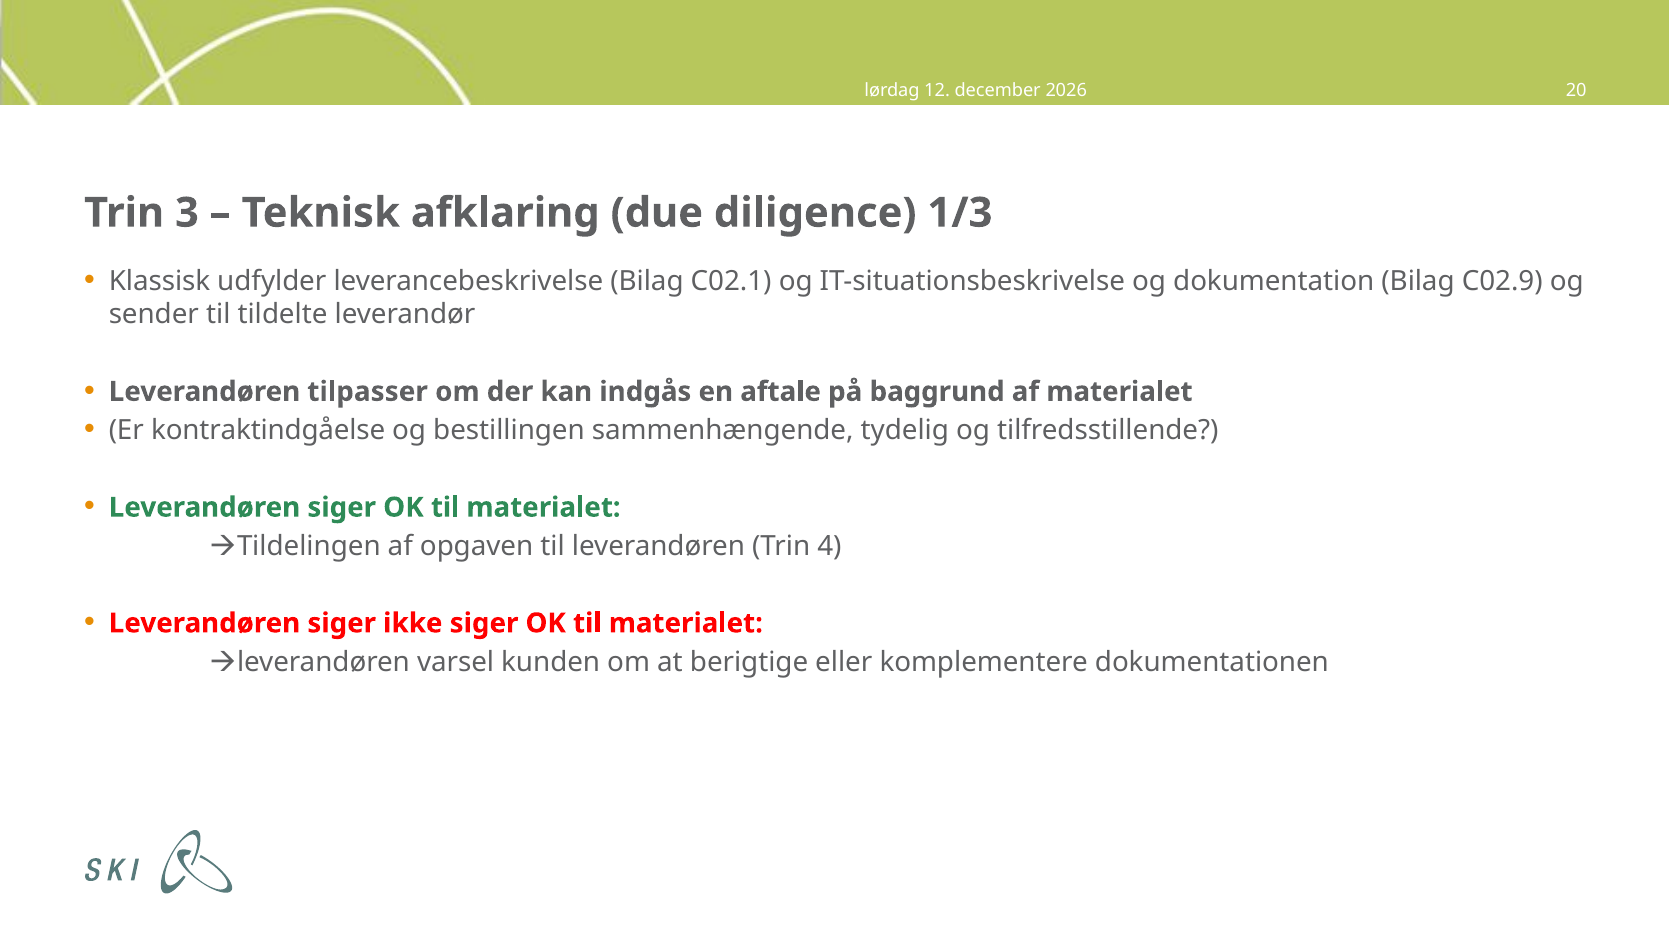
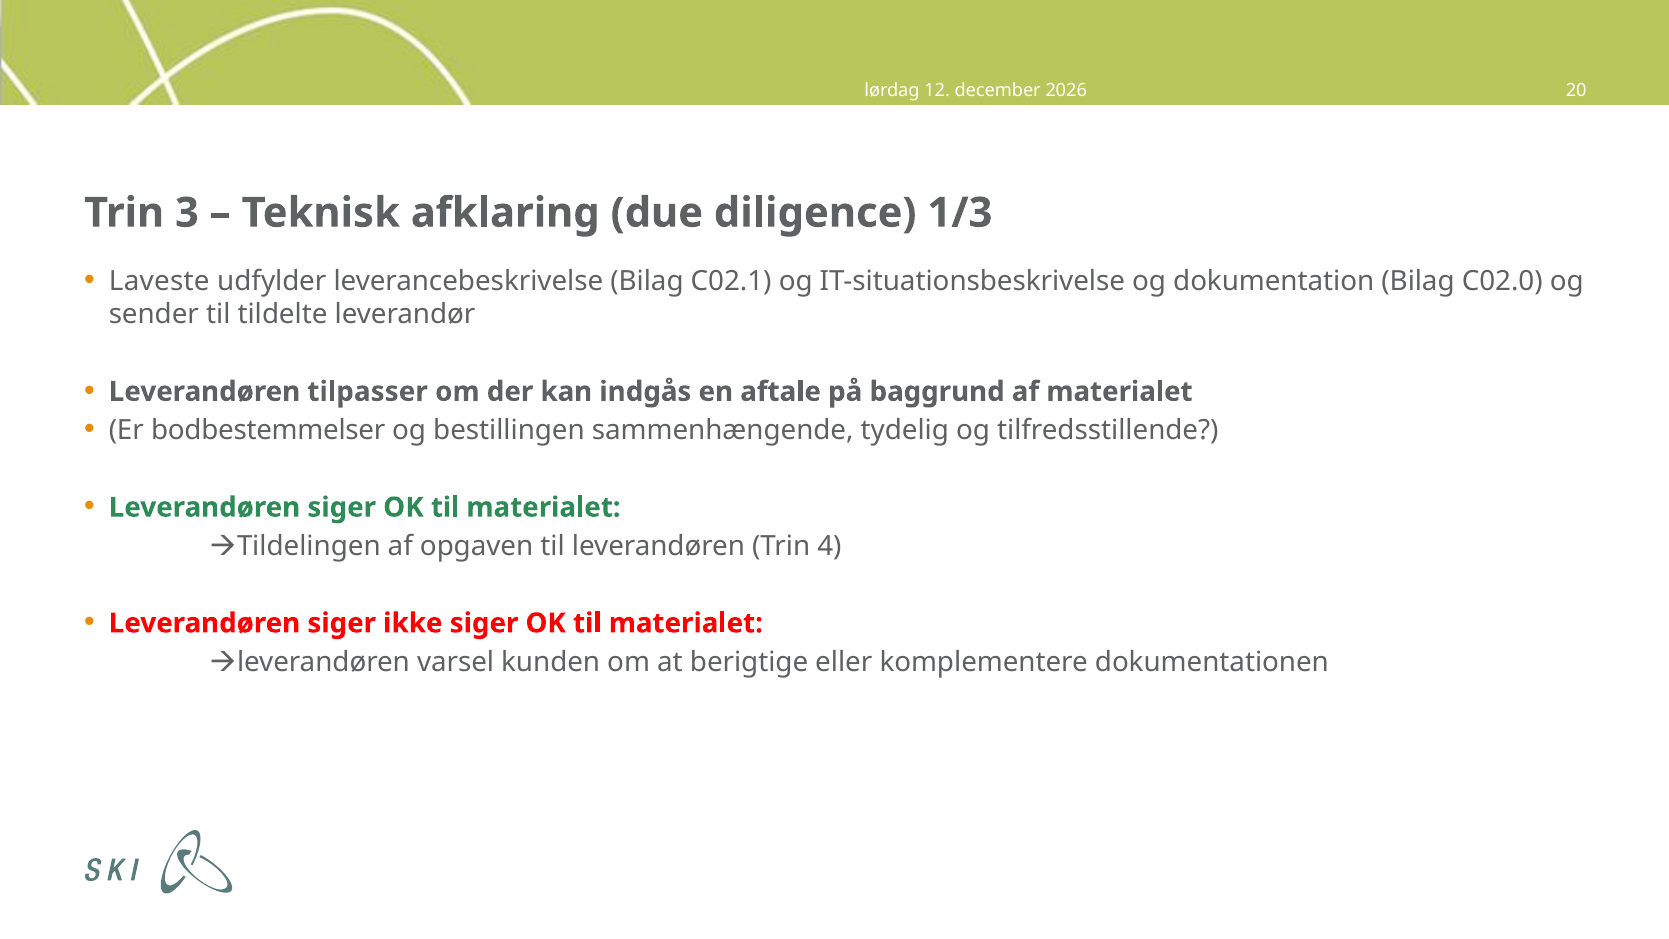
Klassisk: Klassisk -> Laveste (159, 281)
C02.9: C02.9 -> C02.0 (1502, 281)
kontraktindgåelse: kontraktindgåelse -> bodbestemmelser (268, 430)
